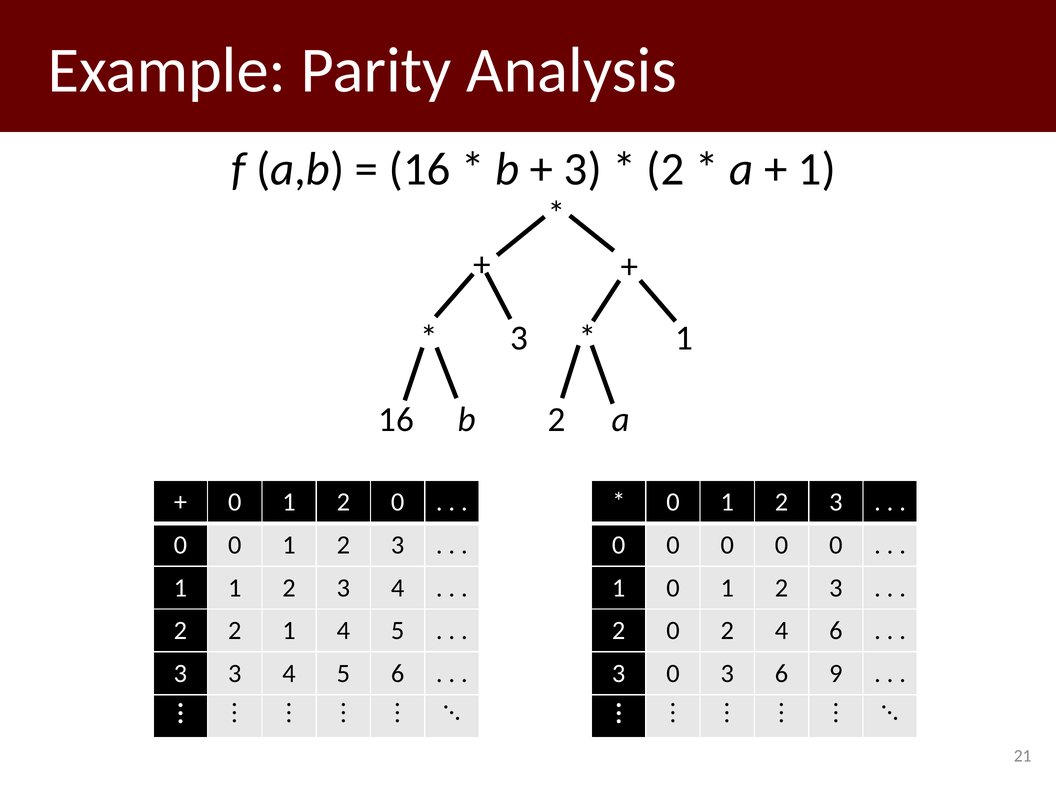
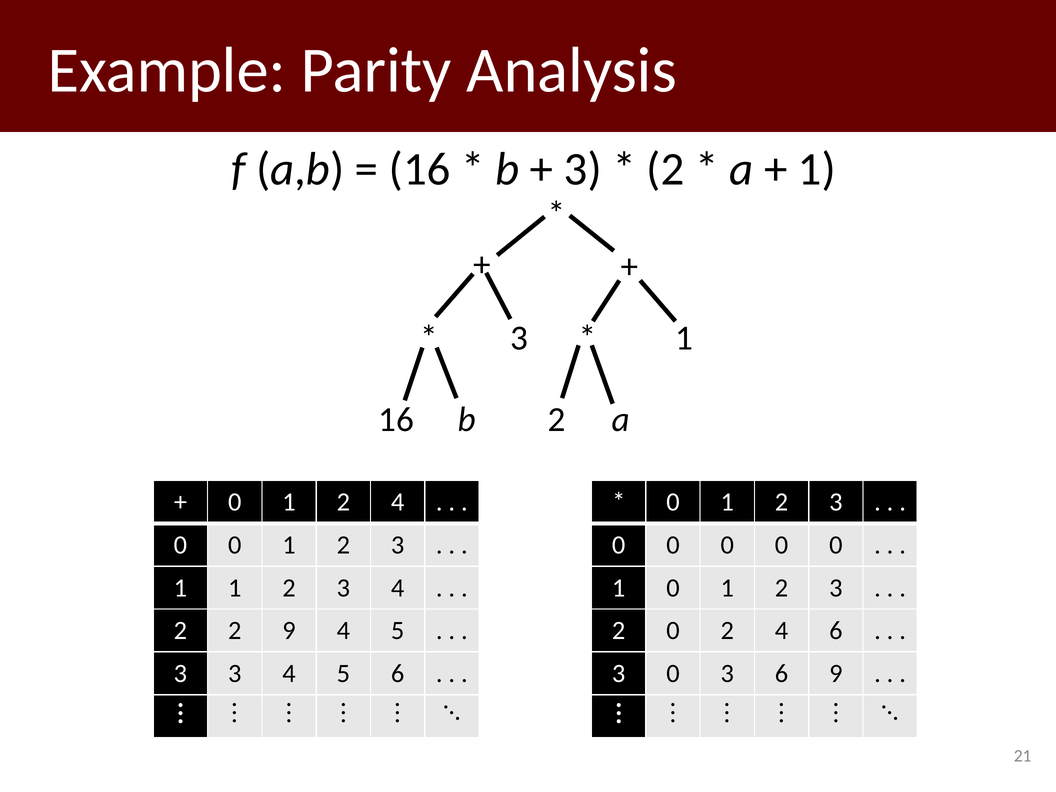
1 2 0: 0 -> 4 (398, 502)
2 1: 1 -> 9 (289, 631)
